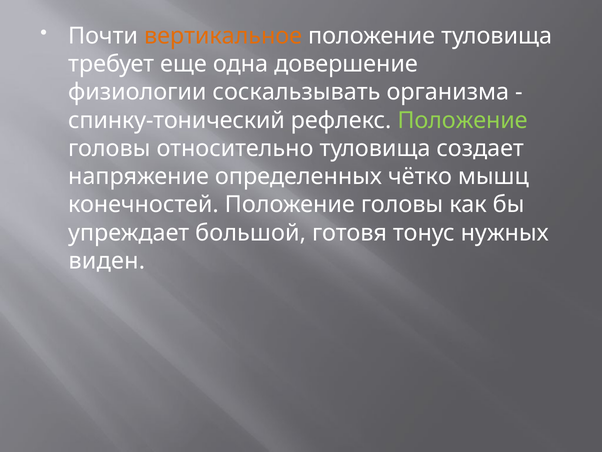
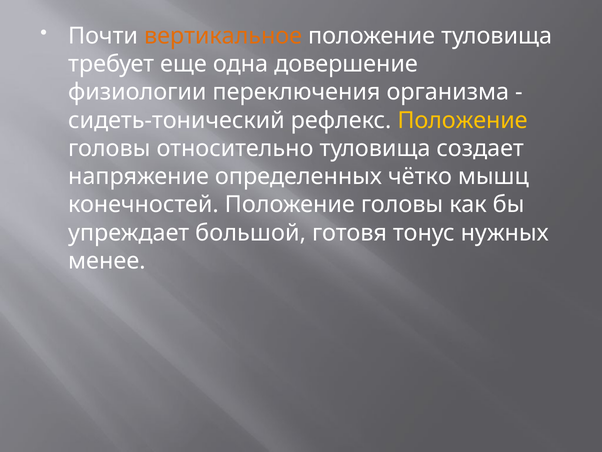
соскальзывать: соскальзывать -> переключения (296, 92)
спинку-тонический: спинку-тонический -> сидеть-тонический (176, 120)
Положение colour: light green -> yellow (463, 120)
виден: виден -> менее (107, 261)
